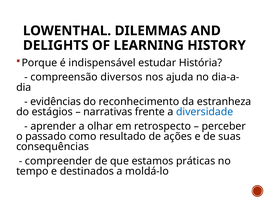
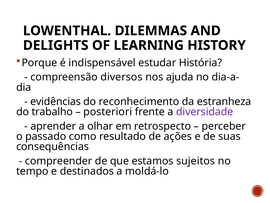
estágios: estágios -> trabalho (52, 112)
narrativas: narrativas -> posteriori (108, 112)
diversidade colour: blue -> purple (205, 112)
práticas: práticas -> sujeitos (196, 161)
